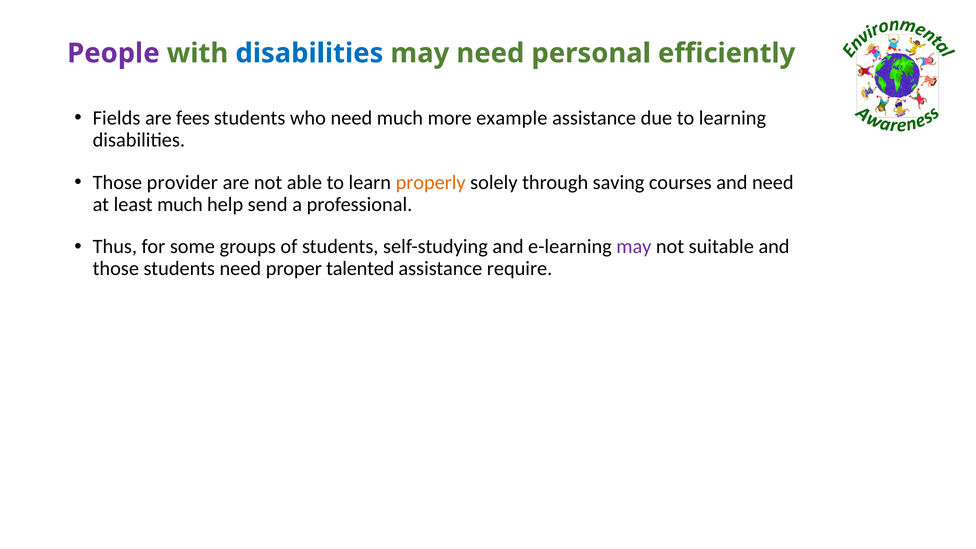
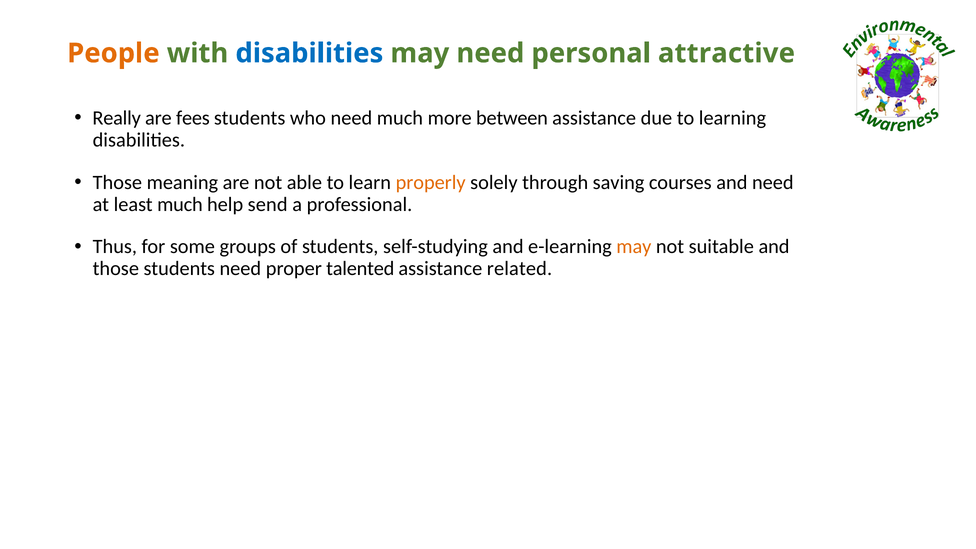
People colour: purple -> orange (113, 53)
efficiently: efficiently -> attractive (726, 53)
Fields: Fields -> Really (117, 118)
example: example -> between (512, 118)
provider: provider -> meaning (182, 182)
may colour: purple -> orange (634, 247)
require: require -> related (520, 269)
